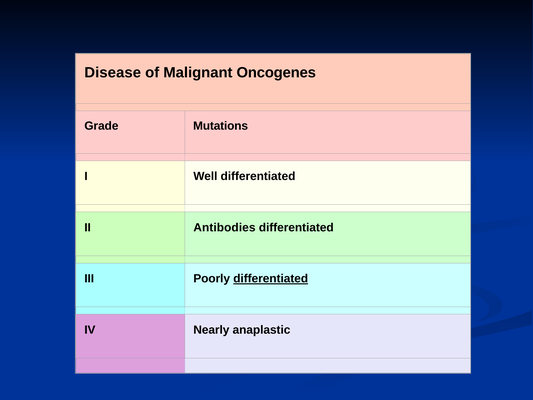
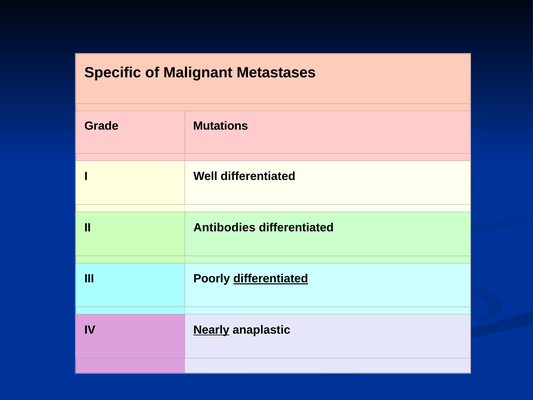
Disease: Disease -> Specific (113, 72)
Oncogenes: Oncogenes -> Metastases (276, 72)
Nearly underline: none -> present (211, 330)
